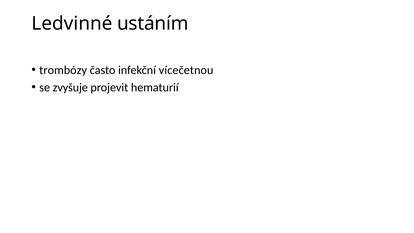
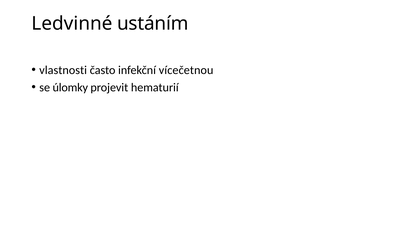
trombózy: trombózy -> vlastnosti (63, 70)
zvyšuje: zvyšuje -> úlomky (70, 87)
